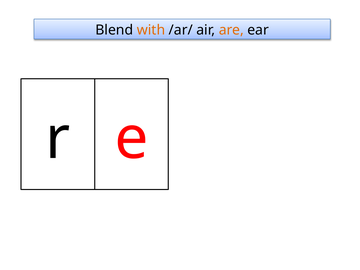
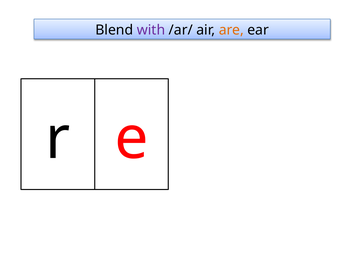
with colour: orange -> purple (151, 30)
